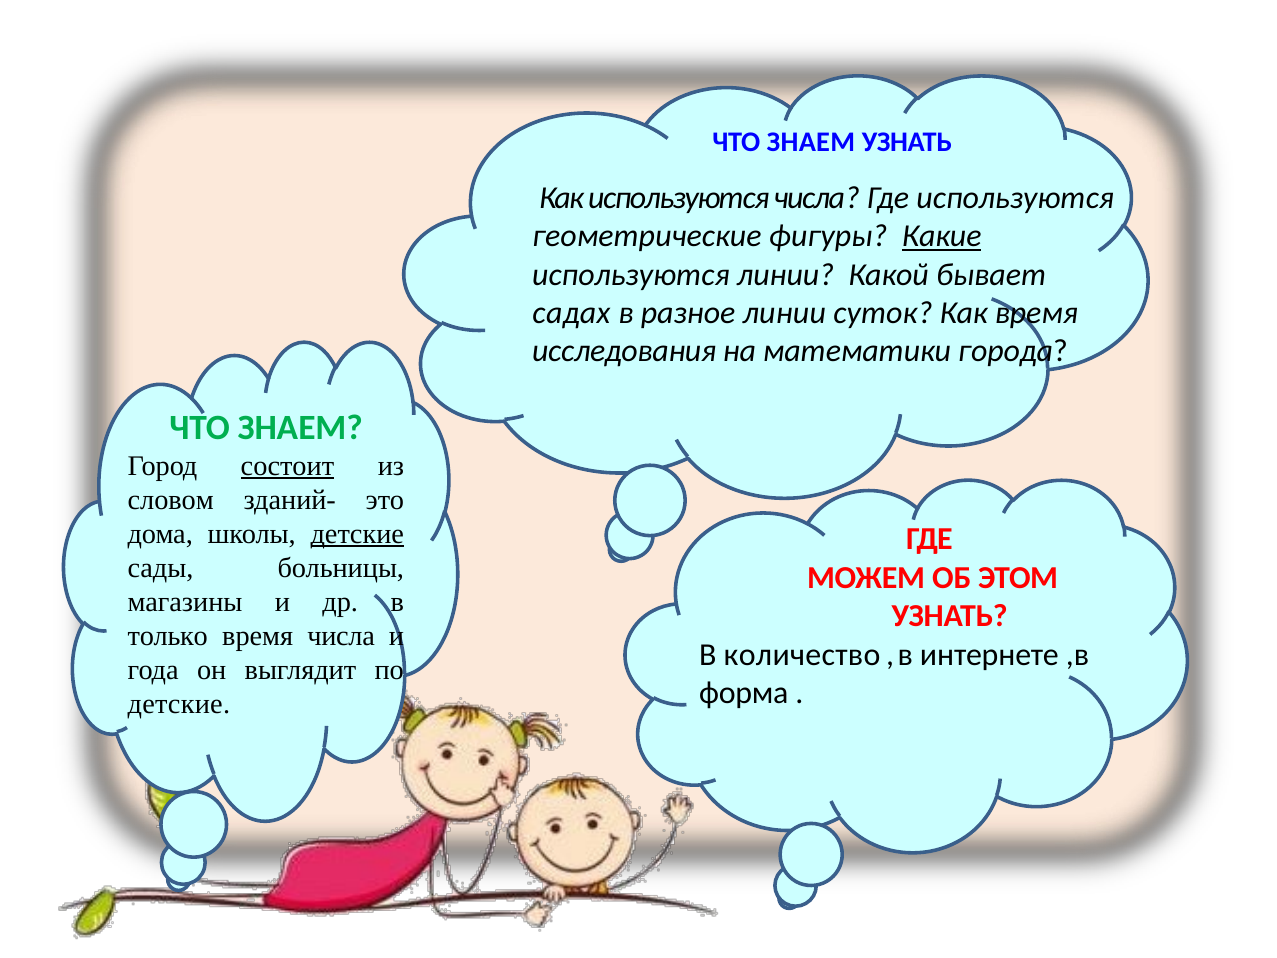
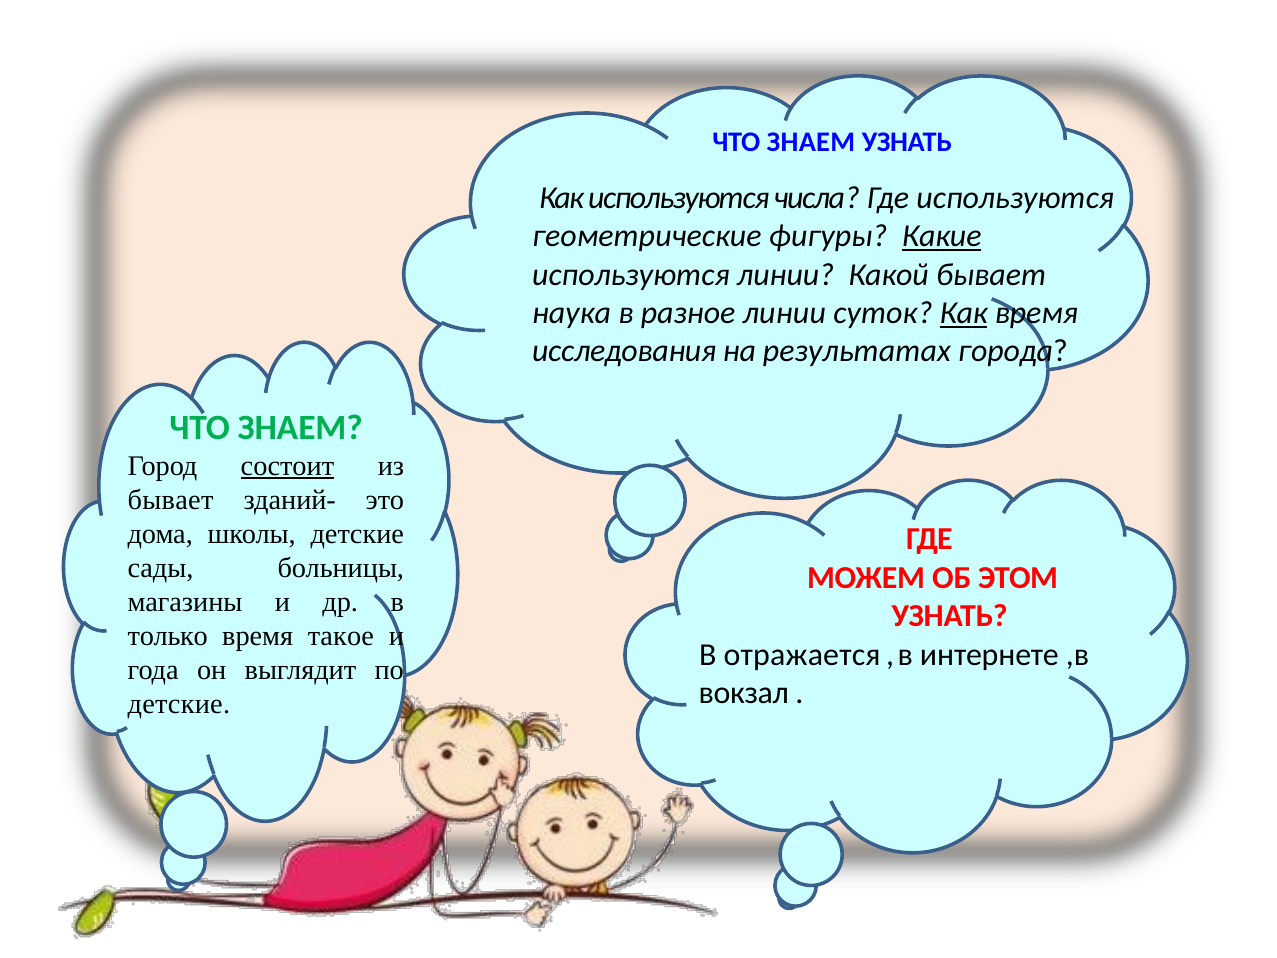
садах: садах -> наука (572, 313)
Как underline: none -> present (964, 313)
математики: математики -> результатах (857, 351)
словом: словом -> бывает (171, 500)
детские underline: present -> none (357, 534)
время числа: числа -> такое (341, 636)
количество: количество -> отражается (802, 654)
форма: форма -> вокзал (744, 693)
